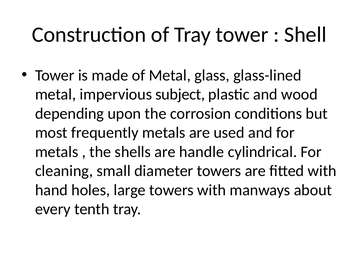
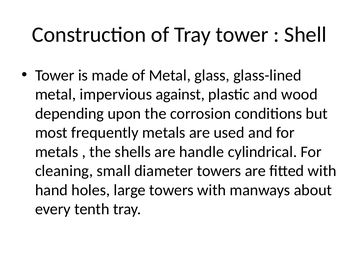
subject: subject -> against (180, 94)
